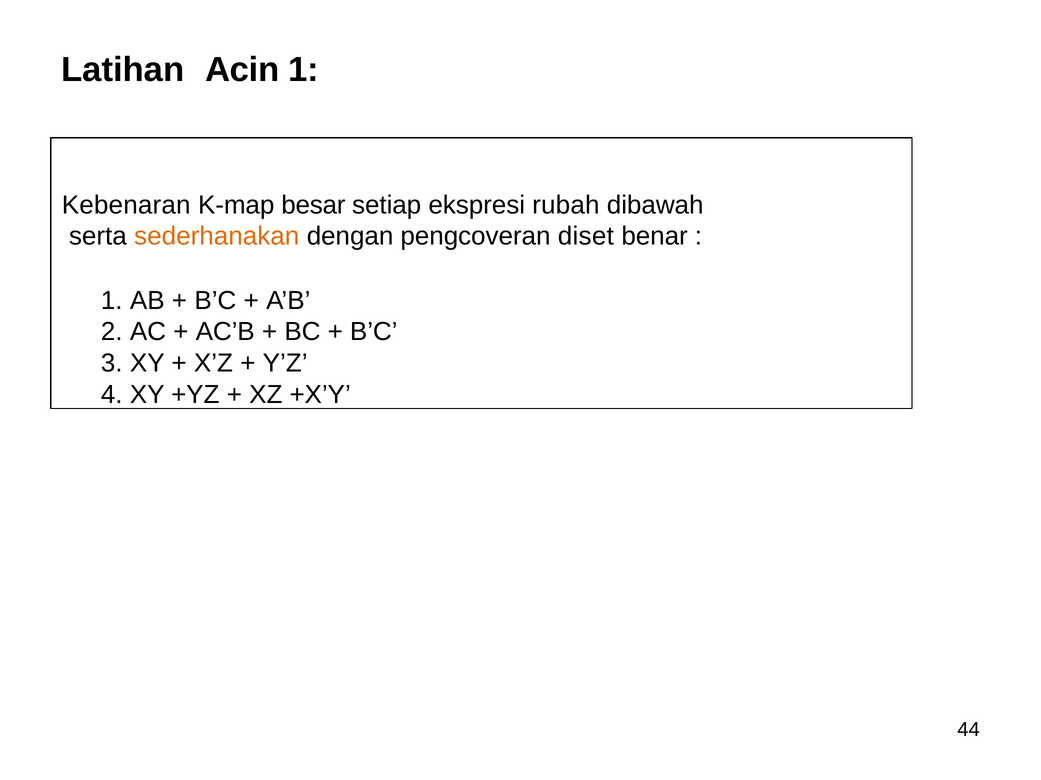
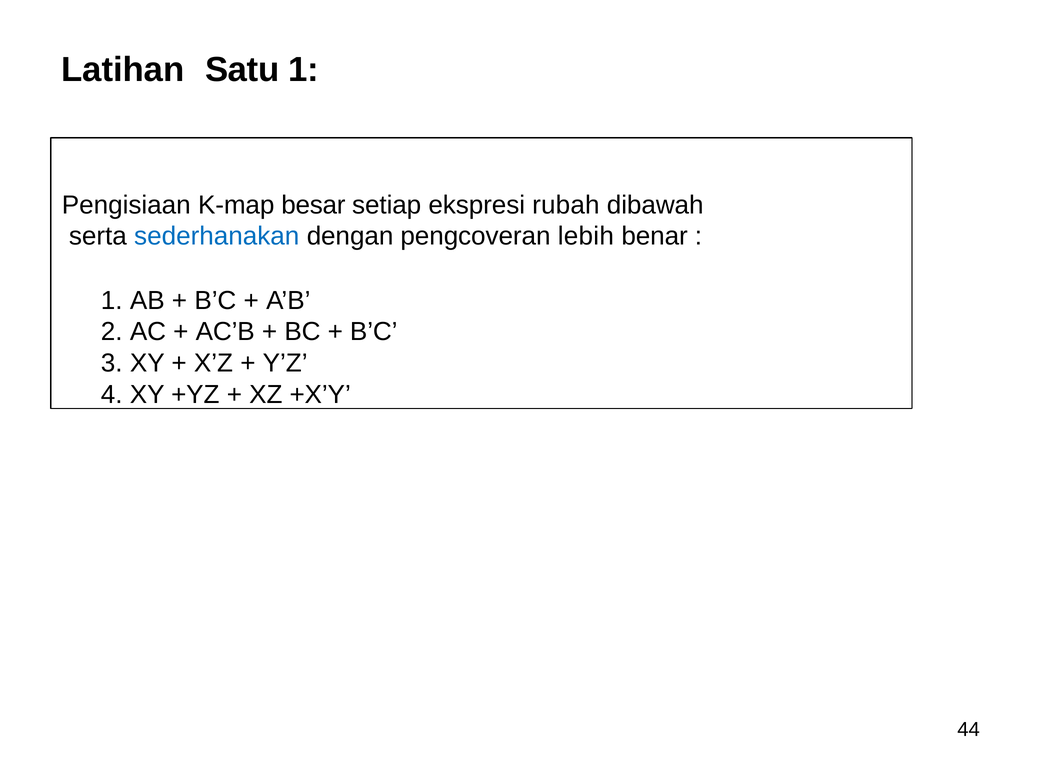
Acin: Acin -> Satu (242, 70)
Kebenaran: Kebenaran -> Pengisiaan (126, 205)
sederhanakan colour: orange -> blue (217, 236)
diset: diset -> lebih (586, 236)
